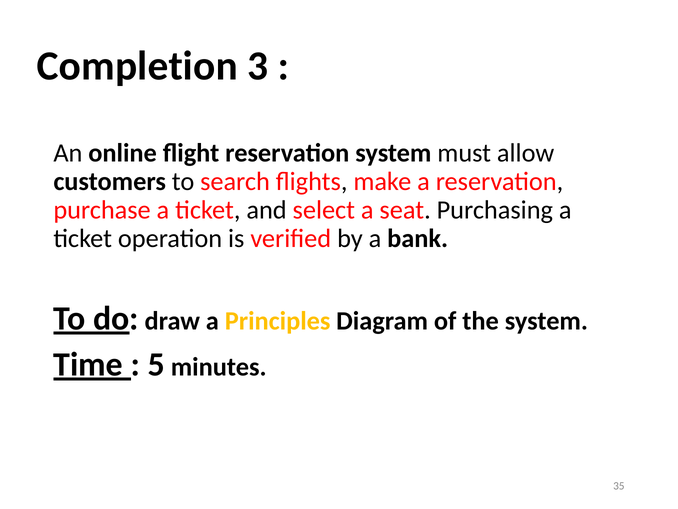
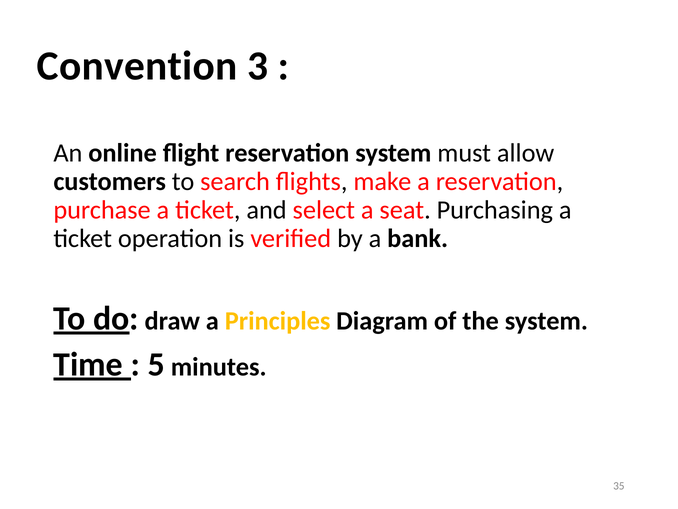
Completion: Completion -> Convention (137, 66)
